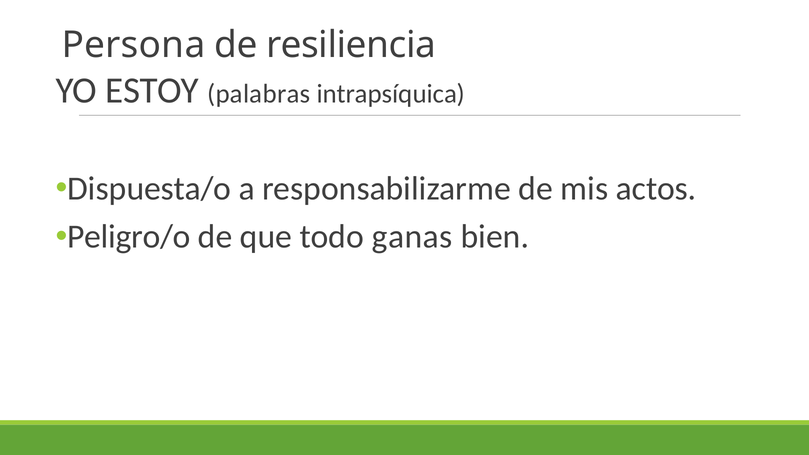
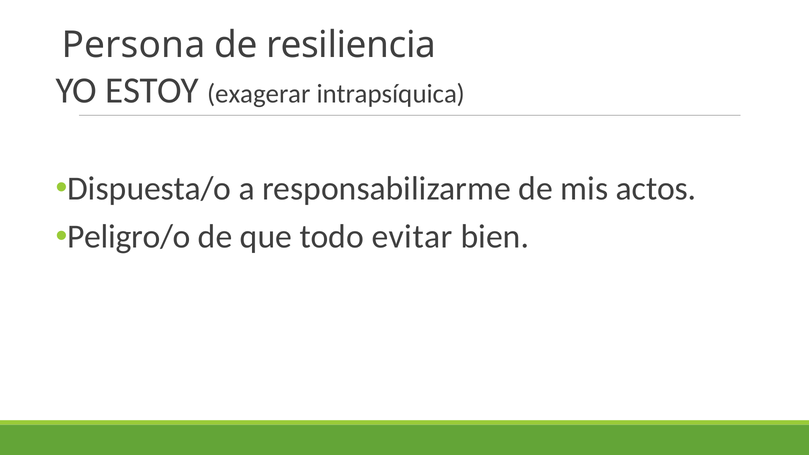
palabras: palabras -> exagerar (259, 94)
ganas: ganas -> evitar (412, 237)
